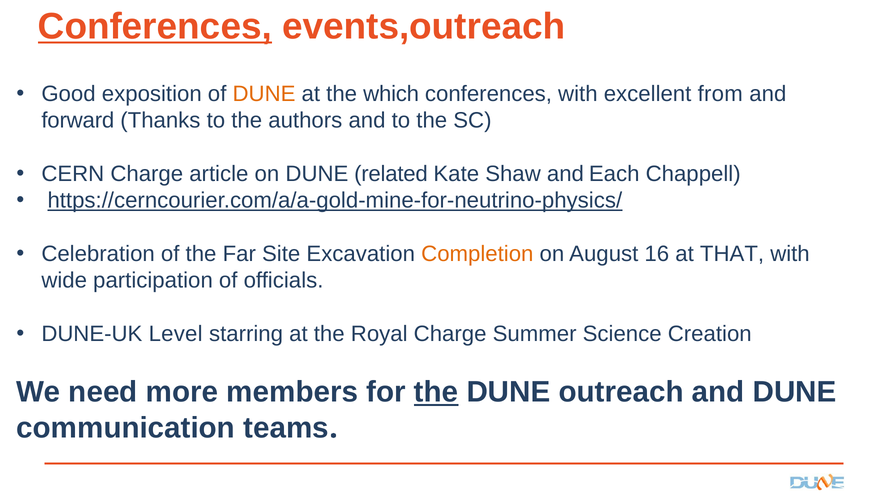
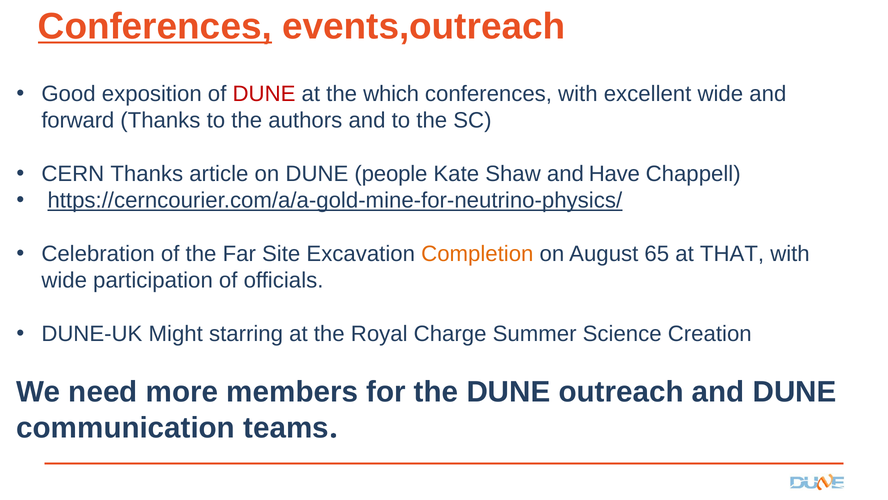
DUNE colour: orange -> red (264, 94)
excellent from: from -> wide (720, 94)
CERN Charge: Charge -> Thanks (147, 174)
related: related -> people (391, 174)
Each: Each -> Have (614, 174)
16: 16 -> 65 (657, 254)
Level: Level -> Might (176, 334)
the underline: present -> none (436, 392)
